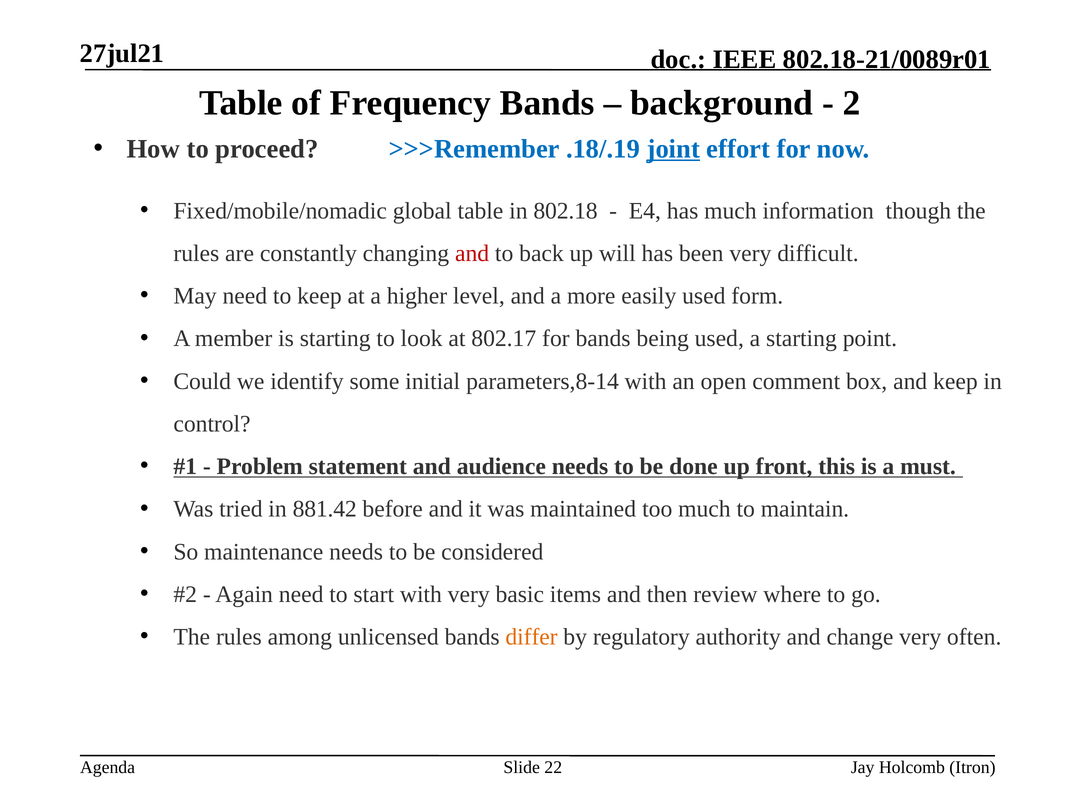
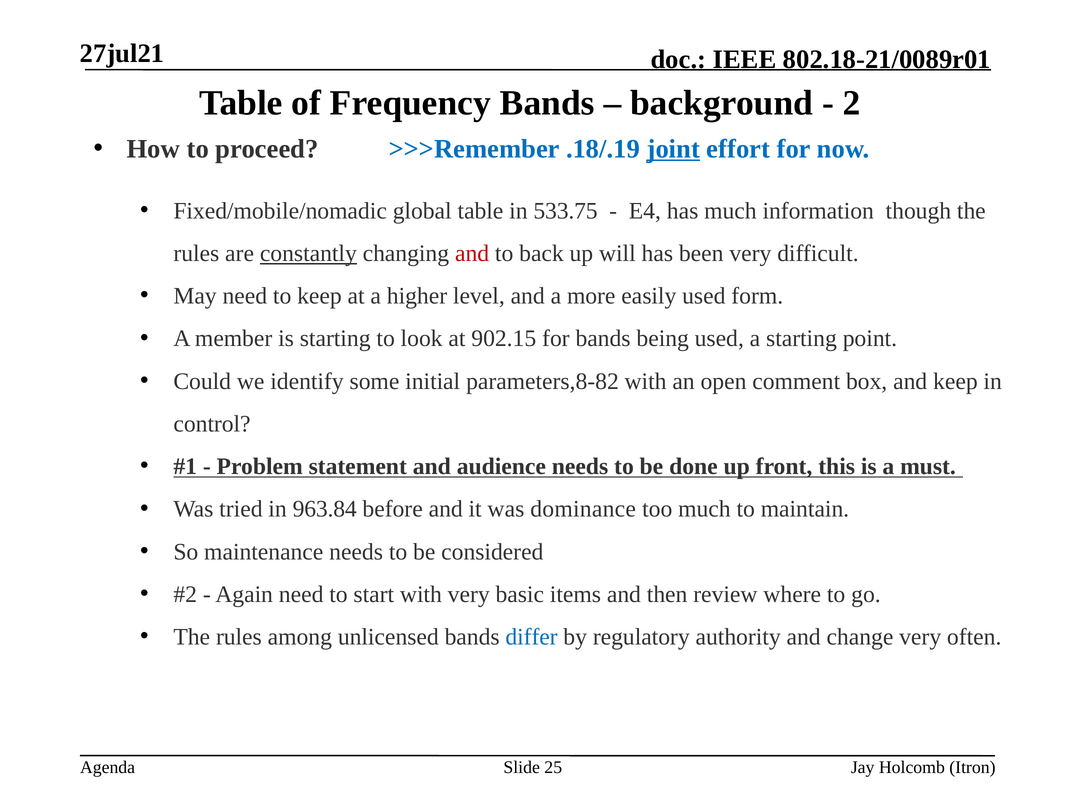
802.18: 802.18 -> 533.75 (566, 211)
constantly underline: none -> present (308, 253)
802.17: 802.17 -> 902.15 (504, 338)
parameters,8-14: parameters,8-14 -> parameters,8-82 (542, 381)
881.42: 881.42 -> 963.84 (325, 509)
maintained: maintained -> dominance (583, 509)
differ colour: orange -> blue (532, 637)
22: 22 -> 25 (553, 767)
